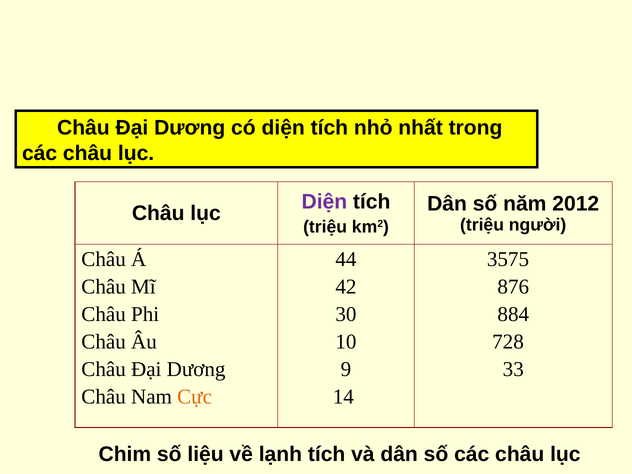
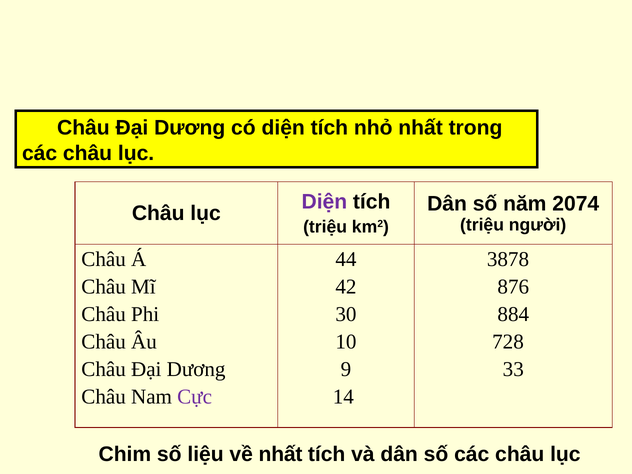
2012: 2012 -> 2074 (576, 204)
3575: 3575 -> 3878 (508, 259)
Cực colour: orange -> purple (195, 397)
về lạnh: lạnh -> nhất (281, 454)
